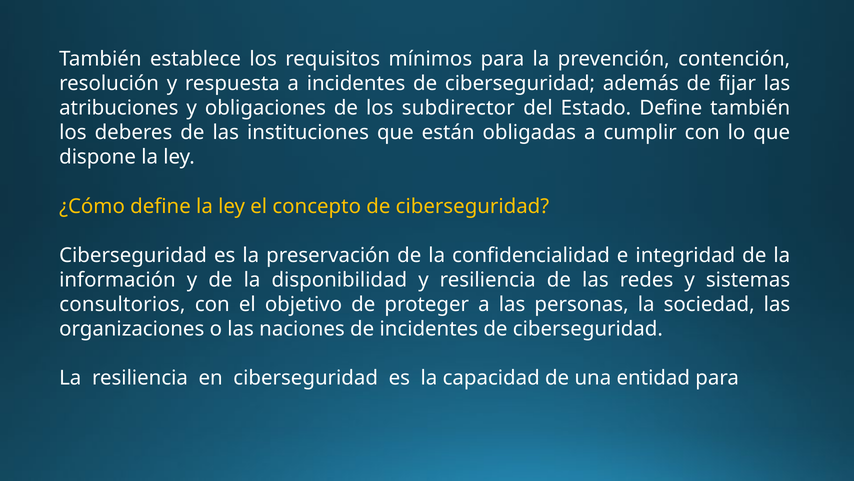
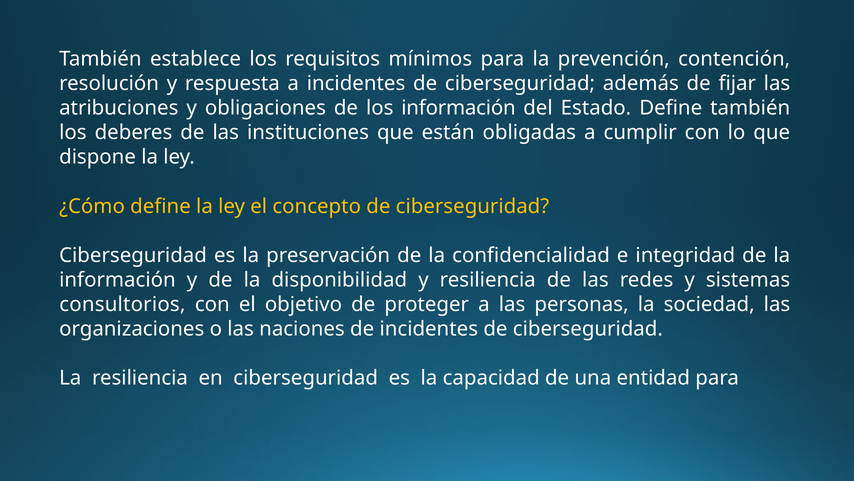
los subdirector: subdirector -> información (459, 108)
